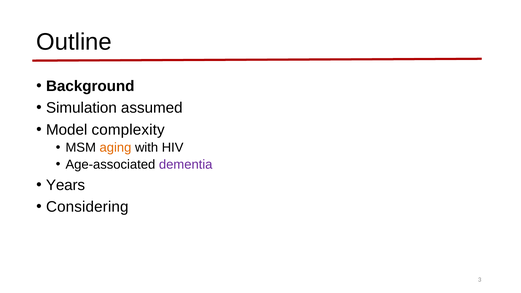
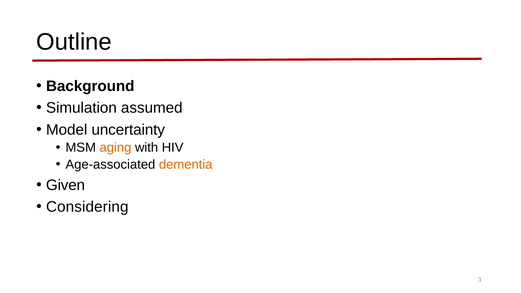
complexity: complexity -> uncertainty (128, 130)
dementia colour: purple -> orange (186, 164)
Years: Years -> Given (65, 185)
